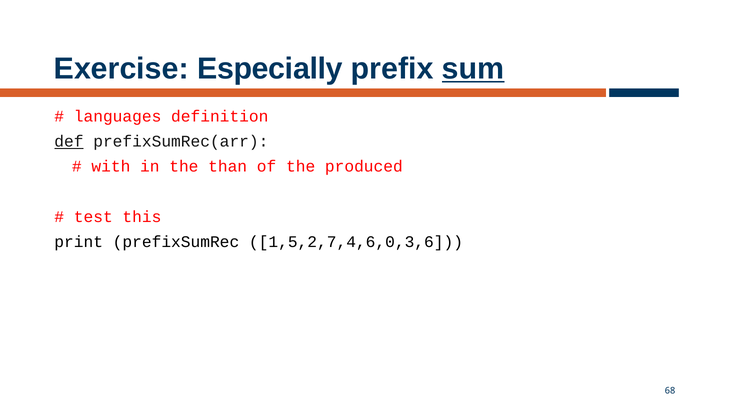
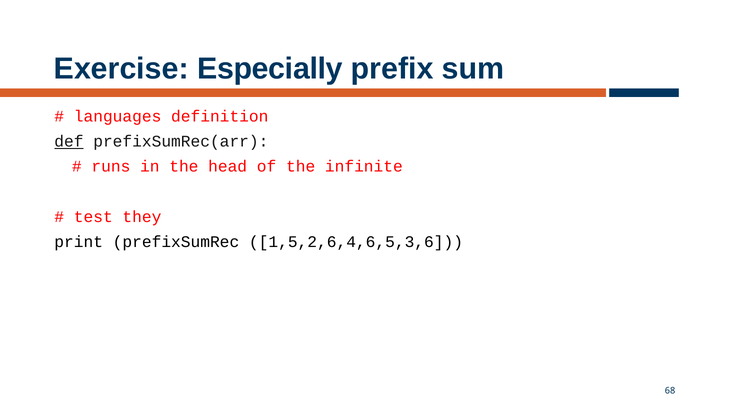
sum underline: present -> none (473, 69)
with: with -> runs (111, 167)
than: than -> head (228, 167)
produced: produced -> infinite (364, 167)
this: this -> they (142, 217)
1,5,2,7,4,6,0,3,6: 1,5,2,7,4,6,0,3,6 -> 1,5,2,6,4,6,5,3,6 (356, 242)
